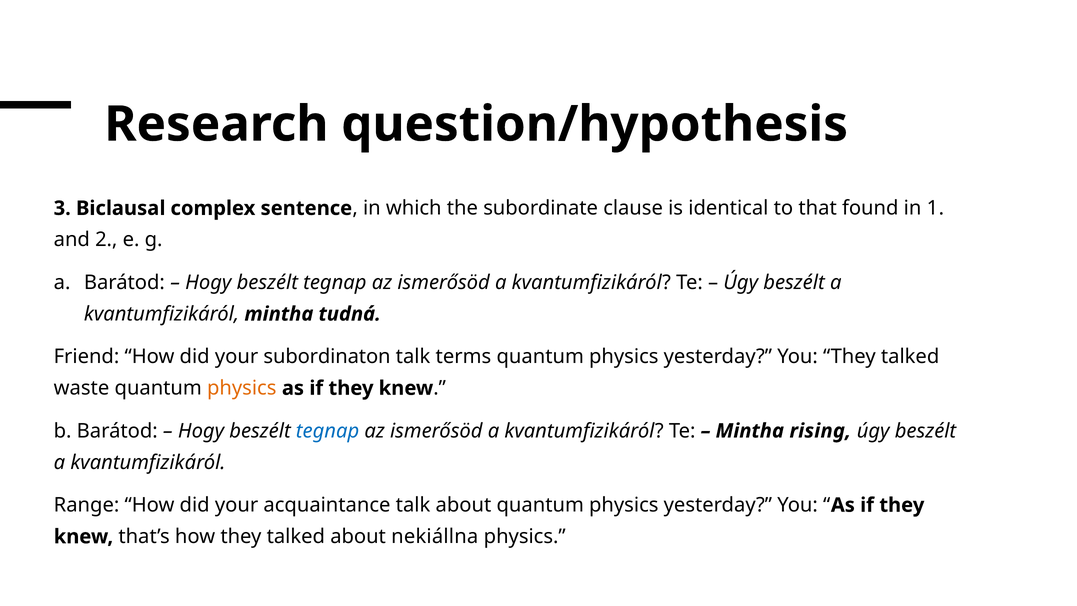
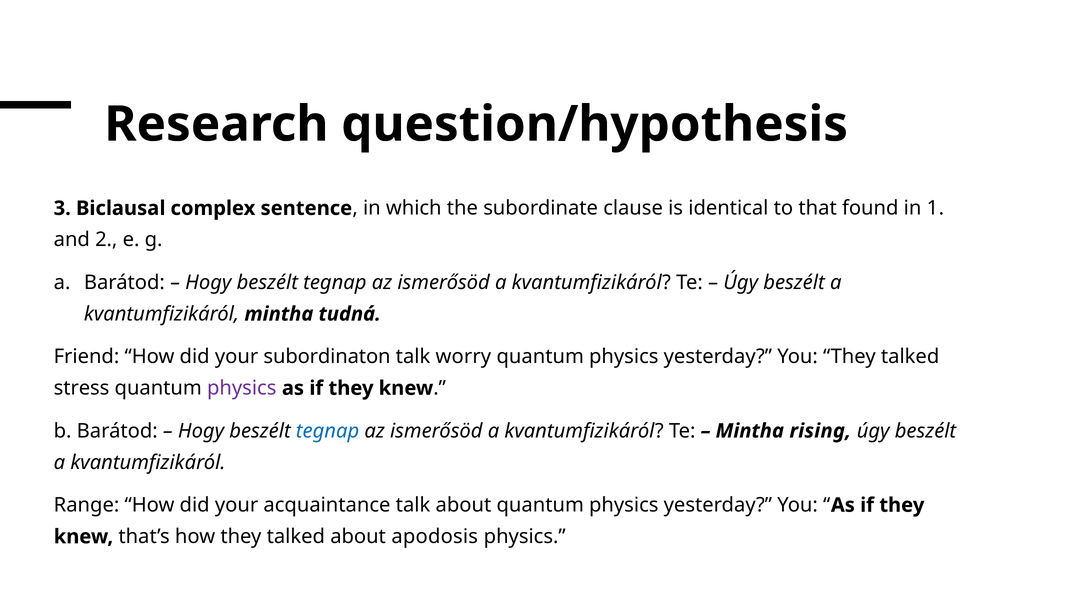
terms: terms -> worry (463, 357)
waste: waste -> stress (82, 388)
physics colour: orange -> purple (242, 388)
nekiállna: nekiállna -> apodosis (435, 536)
